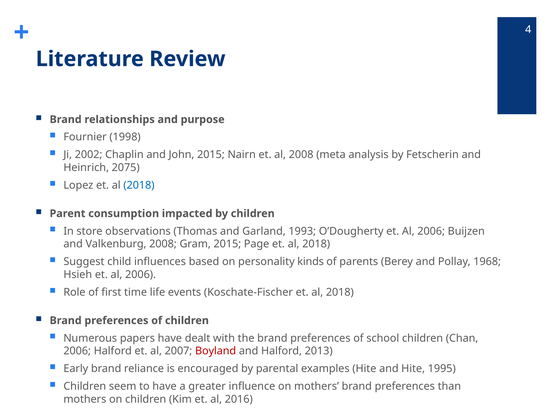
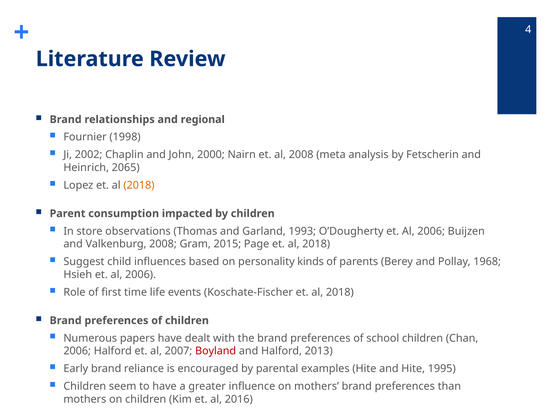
purpose: purpose -> regional (203, 119)
John 2015: 2015 -> 2000 (211, 154)
2075: 2075 -> 2065 (126, 167)
2018 colour: blue -> orange (139, 185)
